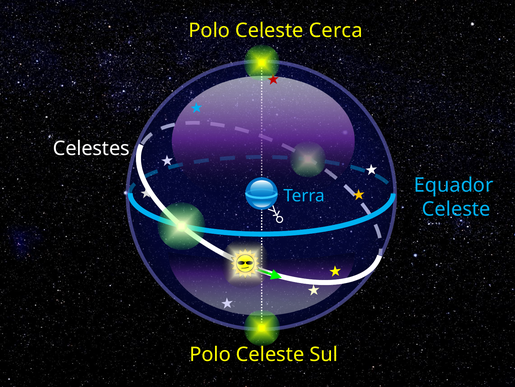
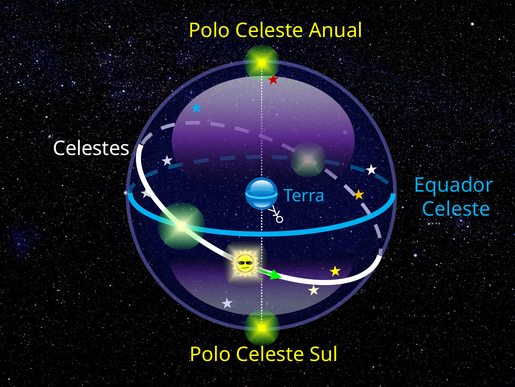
Cerca: Cerca -> Anual (336, 31)
